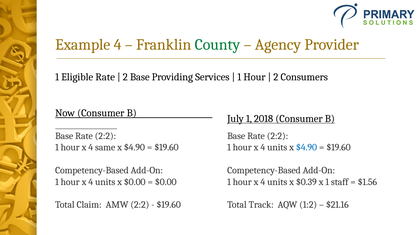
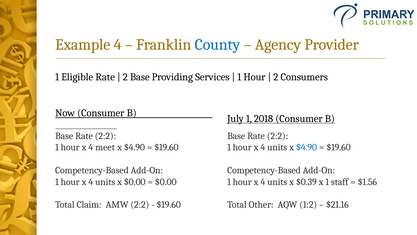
County colour: green -> blue (217, 45)
same: same -> meet (105, 147)
Track: Track -> Other (261, 205)
